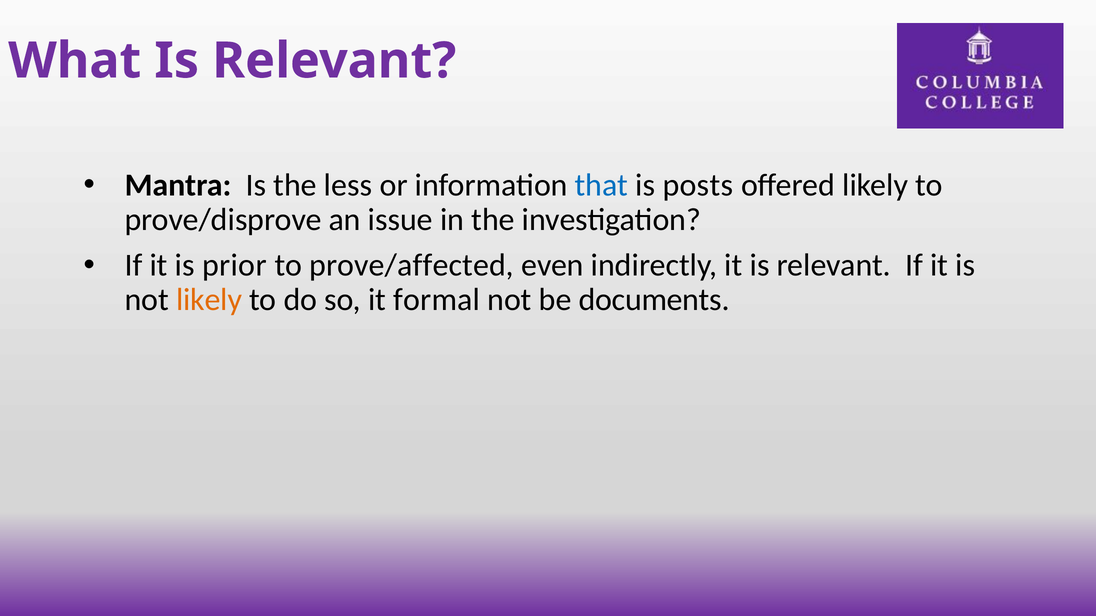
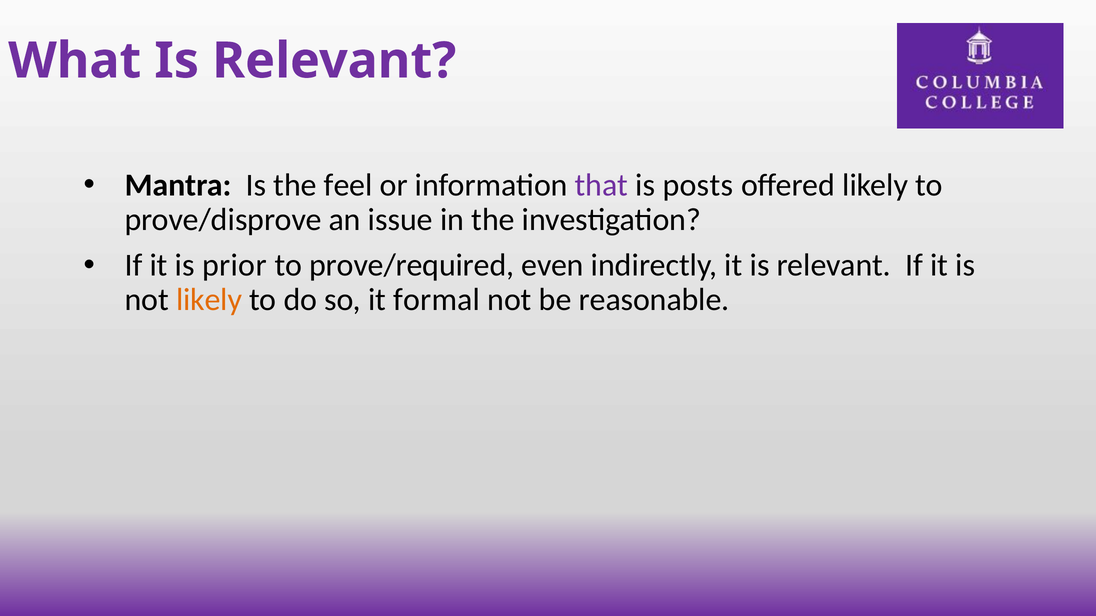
less: less -> feel (348, 185)
that colour: blue -> purple (601, 185)
prove/affected: prove/affected -> prove/required (412, 266)
documents: documents -> reasonable (654, 300)
